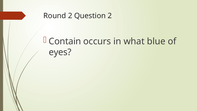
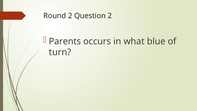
Contain: Contain -> Parents (65, 41)
eyes: eyes -> turn (60, 52)
